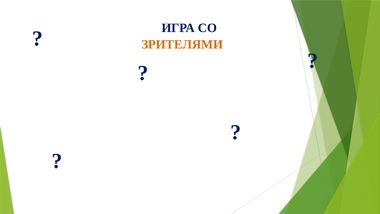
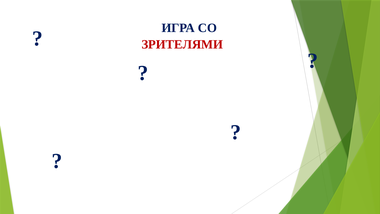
ЗРИТЕЛЯМИ colour: orange -> red (182, 44)
